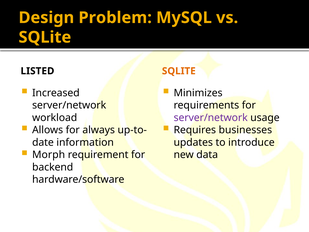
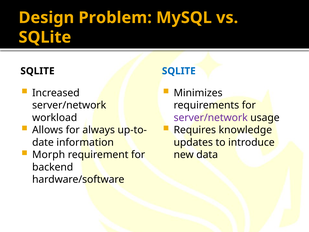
LISTED: LISTED -> SQLITE (37, 71)
SQLITE colour: orange -> blue (179, 71)
businesses: businesses -> knowledge (245, 130)
